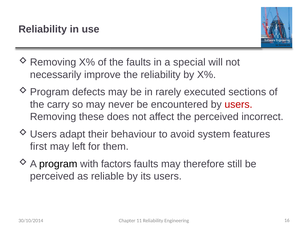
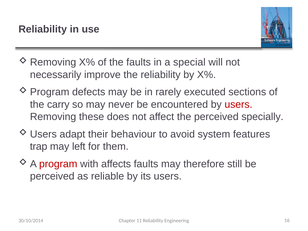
incorrect: incorrect -> specially (262, 117)
first: first -> trap (39, 147)
program colour: black -> red (58, 164)
factors: factors -> affects (116, 164)
